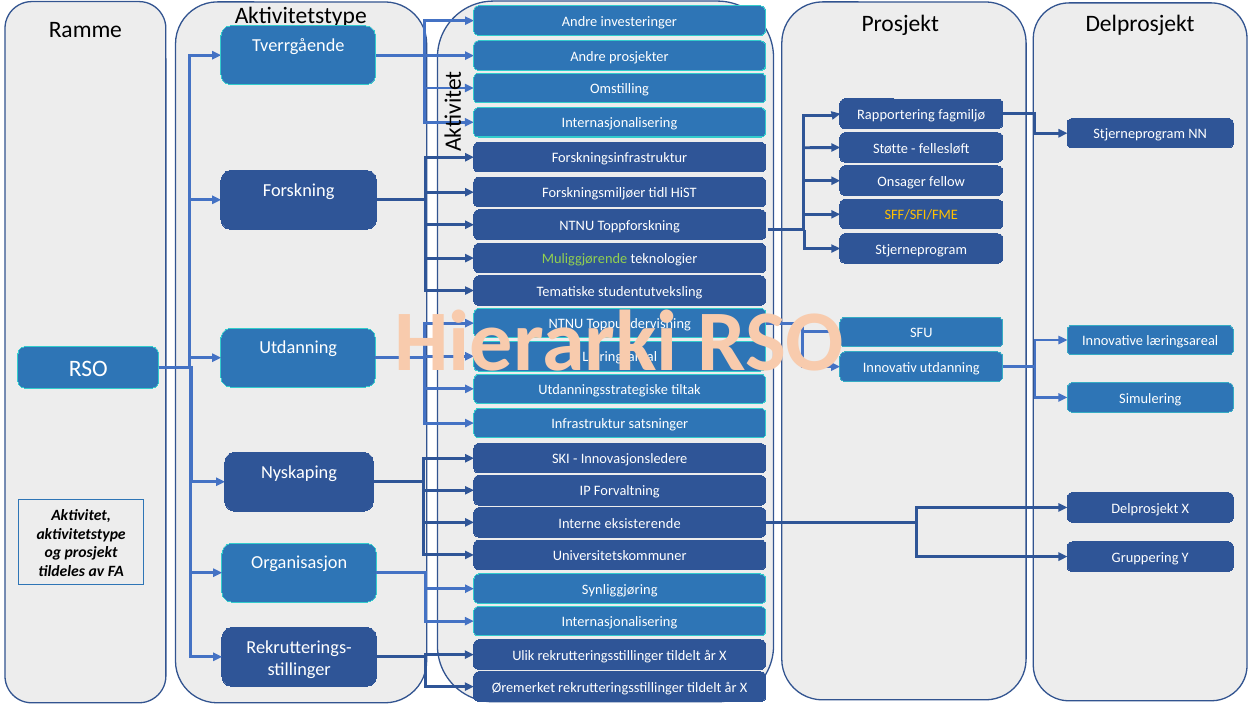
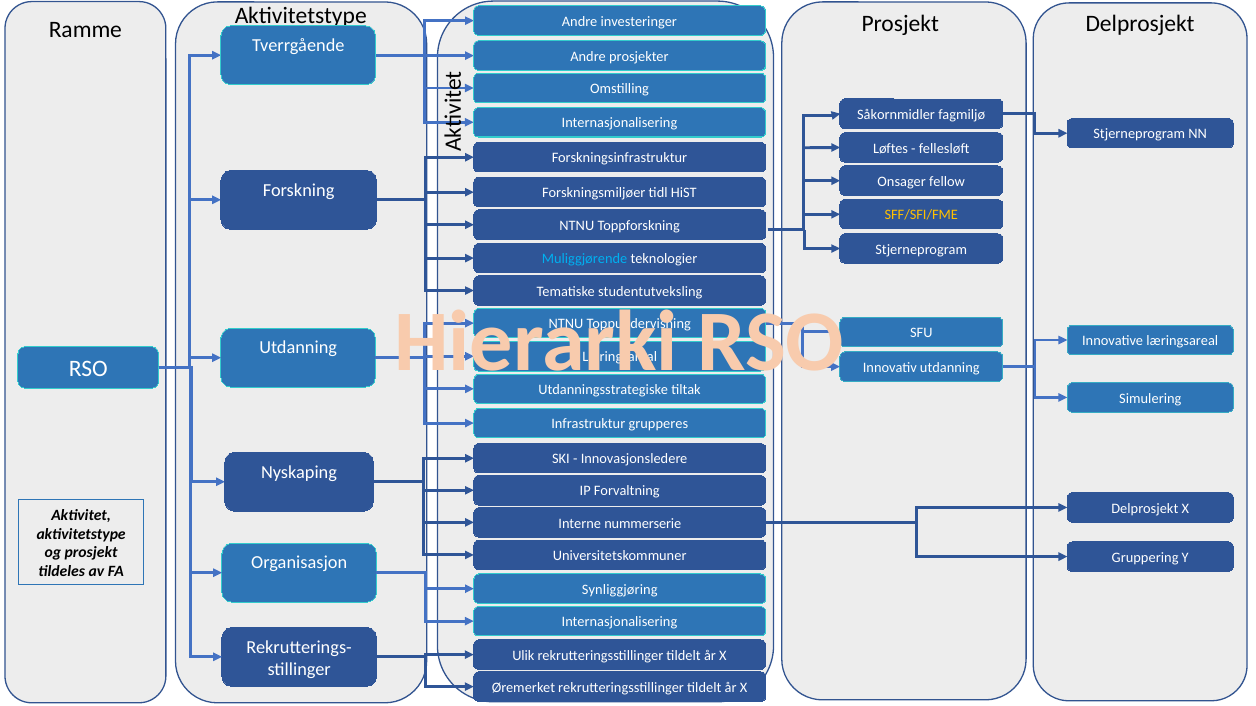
Rapportering: Rapportering -> Såkornmidler (896, 115)
Støtte: Støtte -> Løftes (891, 148)
Muliggjørende colour: light green -> light blue (585, 259)
satsninger: satsninger -> grupperes (658, 424)
eksisterende: eksisterende -> nummerserie (643, 524)
